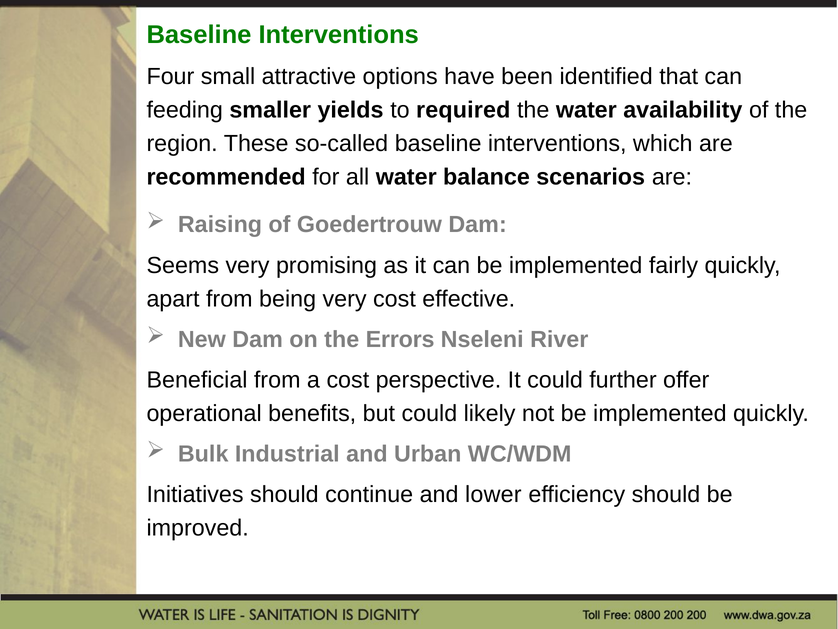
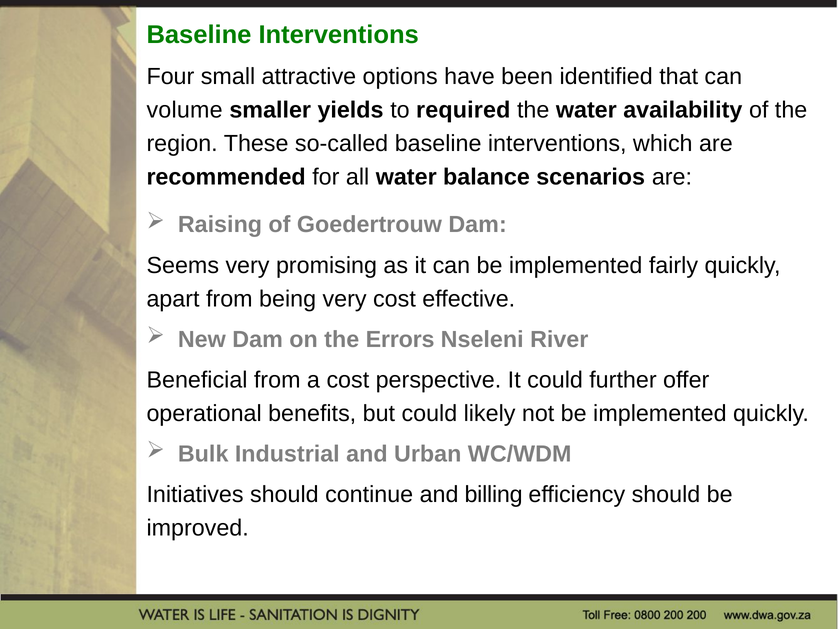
feeding: feeding -> volume (185, 110)
lower: lower -> billing (494, 494)
